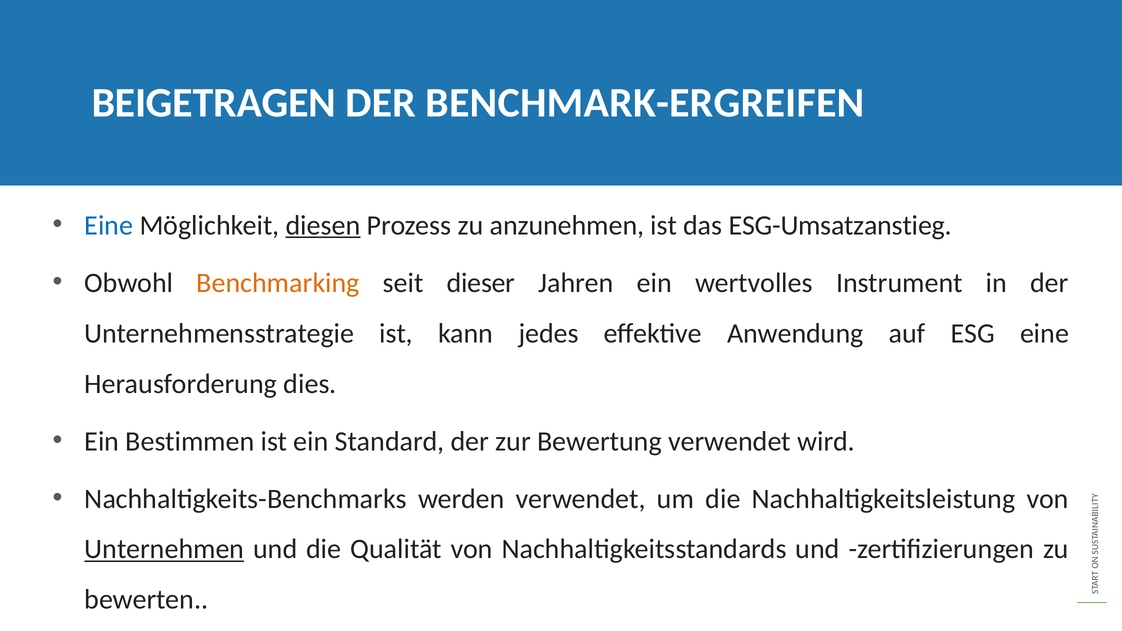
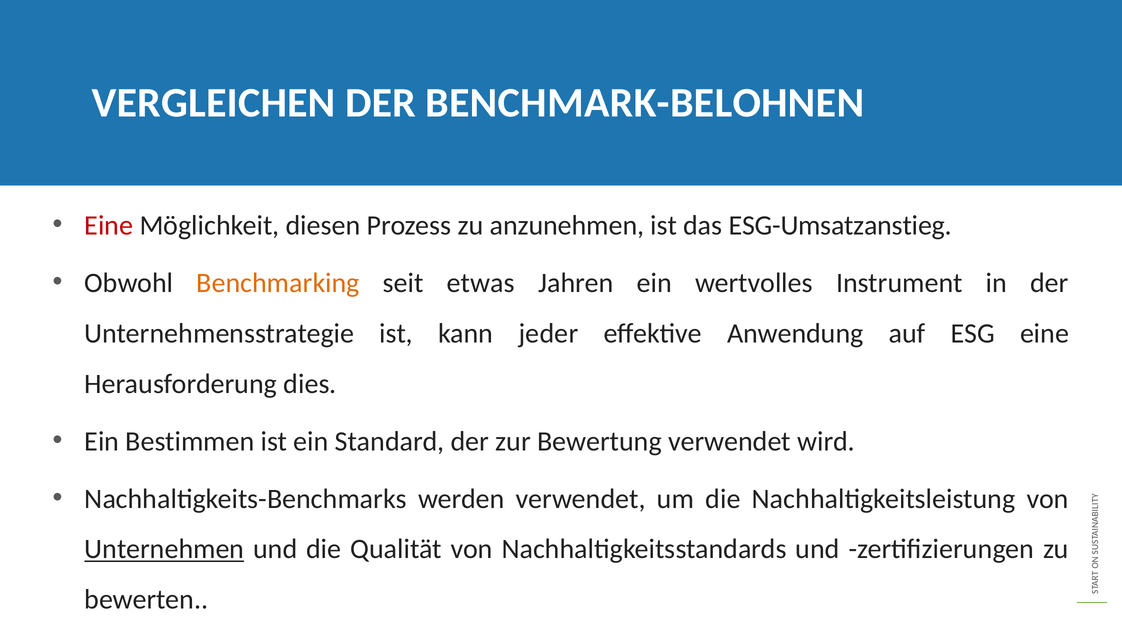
BEIGETRAGEN: BEIGETRAGEN -> VERGLEICHEN (214, 103)
BENCHMARK-ERGREIFEN: BENCHMARK-ERGREIFEN -> BENCHMARK-BELOHNEN (645, 103)
Eine colour: blue -> red (109, 225)
diesen underline: present -> none (323, 225)
dieser: dieser -> etwas (481, 283)
jedes: jedes -> jeder (548, 333)
